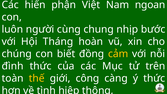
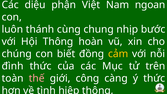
hiến: hiến -> diệu (35, 5)
người: người -> thánh (40, 29)
Hội Tháng: Tháng -> Thông (58, 42)
thế colour: yellow -> pink (37, 78)
